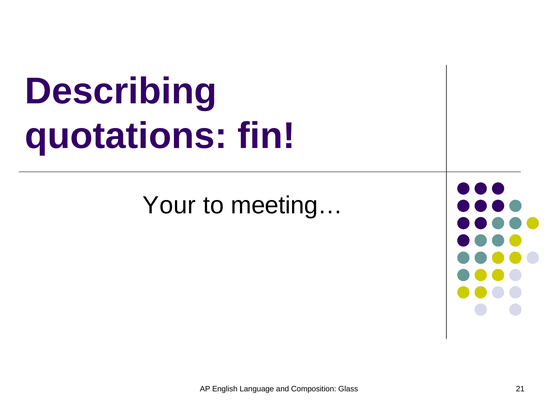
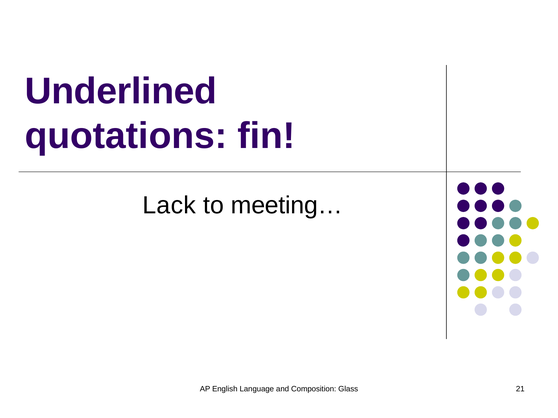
Describing: Describing -> Underlined (121, 92)
Your: Your -> Lack (169, 206)
